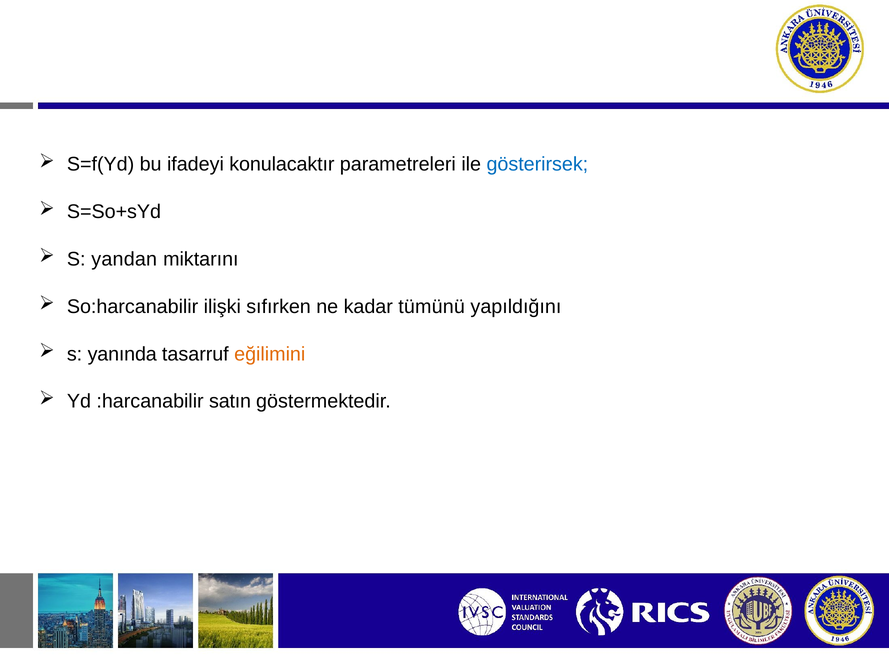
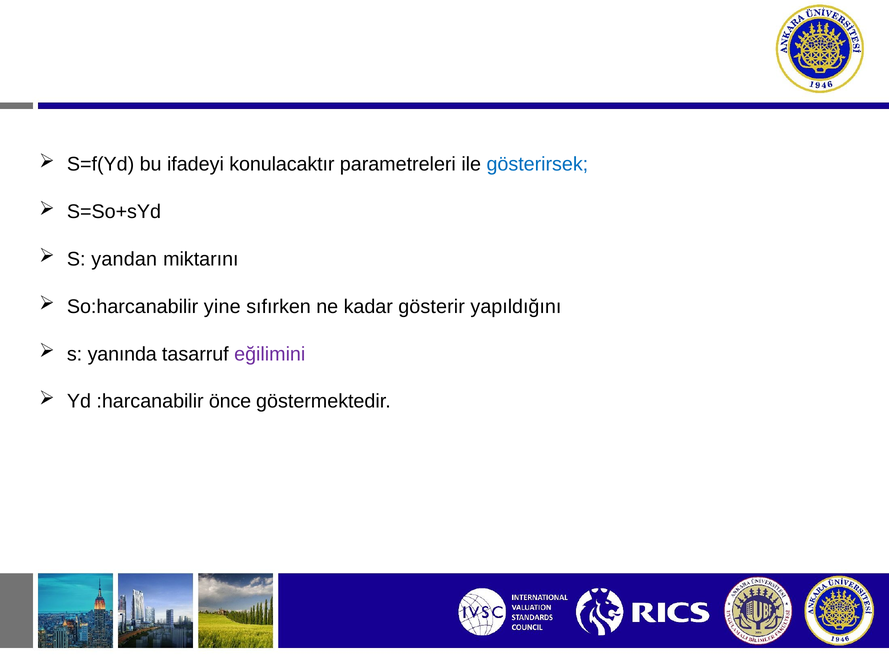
ilişki: ilişki -> yine (222, 306)
tümünü: tümünü -> gösterir (432, 306)
eğilimini colour: orange -> purple (270, 354)
satın: satın -> önce (230, 401)
